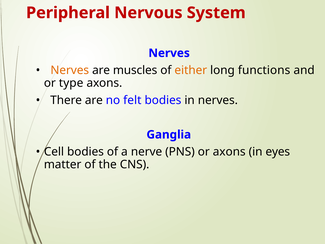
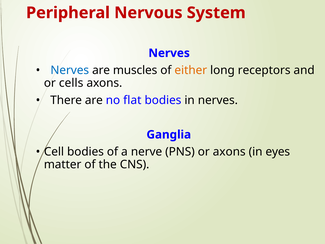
Nerves colour: orange -> blue (70, 70)
functions: functions -> receptors (264, 70)
type: type -> cells (71, 83)
felt: felt -> flat (132, 100)
